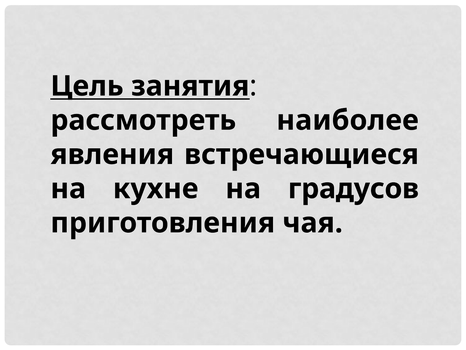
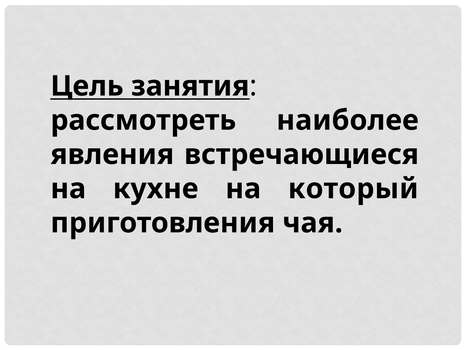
градусов: градусов -> который (353, 188)
